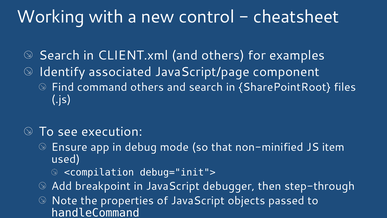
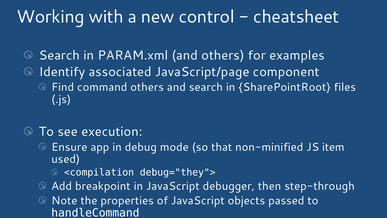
CLIENT.xml: CLIENT.xml -> PARAM.xml (133, 55)
debug="init">: debug="init"> -> debug="they"> (178, 172)
